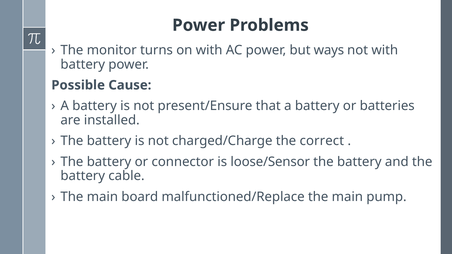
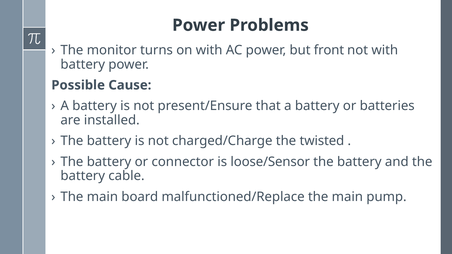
ways: ways -> front (329, 50)
correct: correct -> twisted (322, 141)
